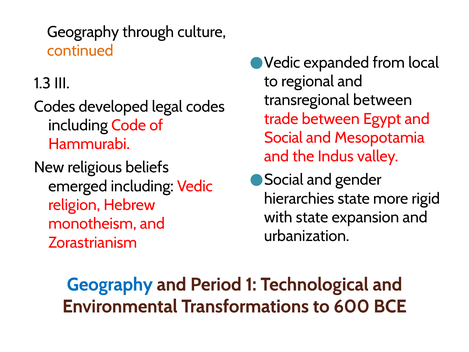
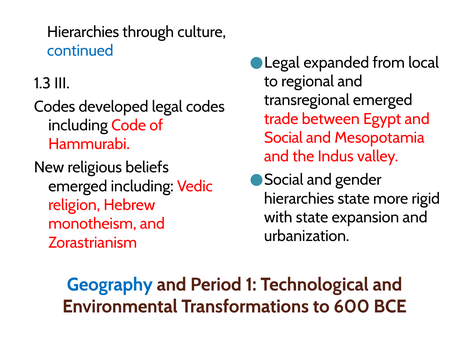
Geography: Geography -> Hierarchies (83, 32)
continued colour: orange -> blue (80, 51)
Vedic: Vedic -> Legal (282, 63)
transregional between: between -> emerged (383, 100)
